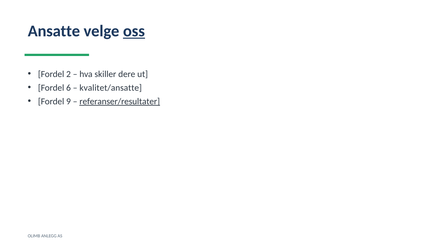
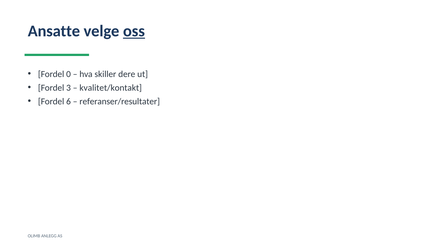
2: 2 -> 0 (69, 74)
6: 6 -> 3 (69, 88)
kvalitet/ansatte: kvalitet/ansatte -> kvalitet/kontakt (111, 88)
9: 9 -> 6 (69, 101)
referanser/resultater underline: present -> none (120, 101)
